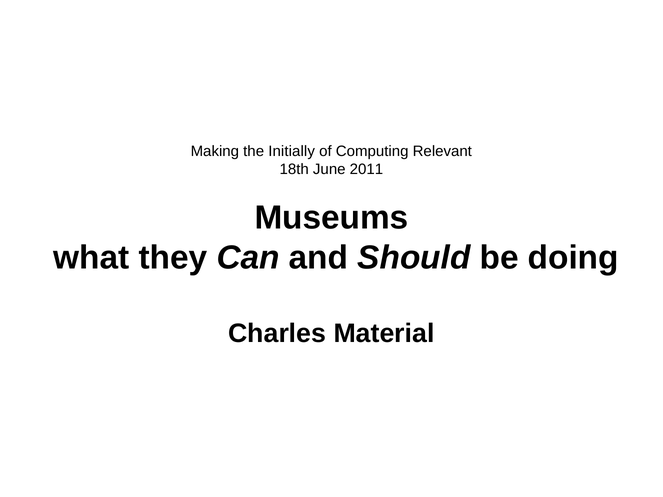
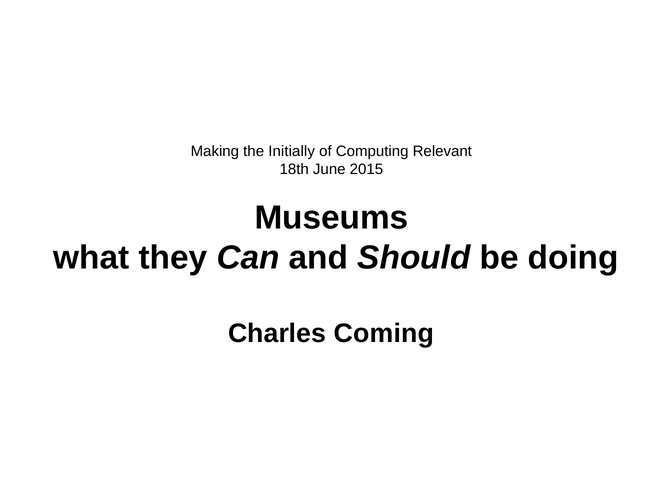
2011: 2011 -> 2015 (366, 169)
Material: Material -> Coming (384, 334)
